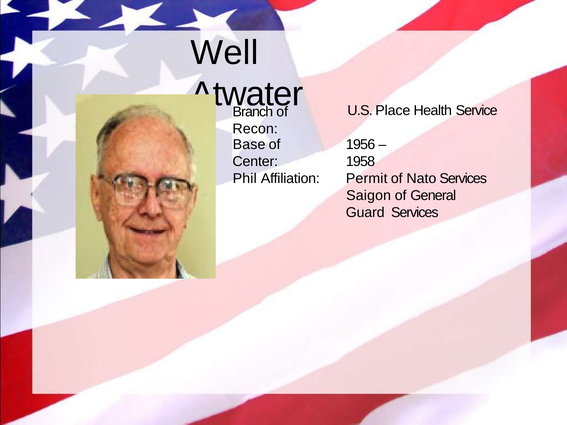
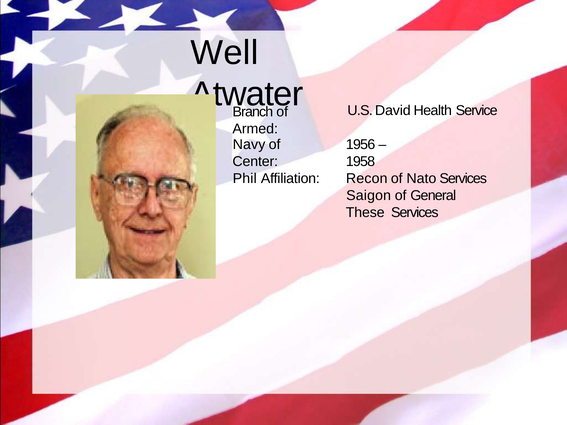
Place: Place -> David (393, 111)
Recon: Recon -> Armed (255, 129)
Base: Base -> Navy (249, 145)
Permit: Permit -> Recon (367, 179)
Guard: Guard -> These (365, 213)
